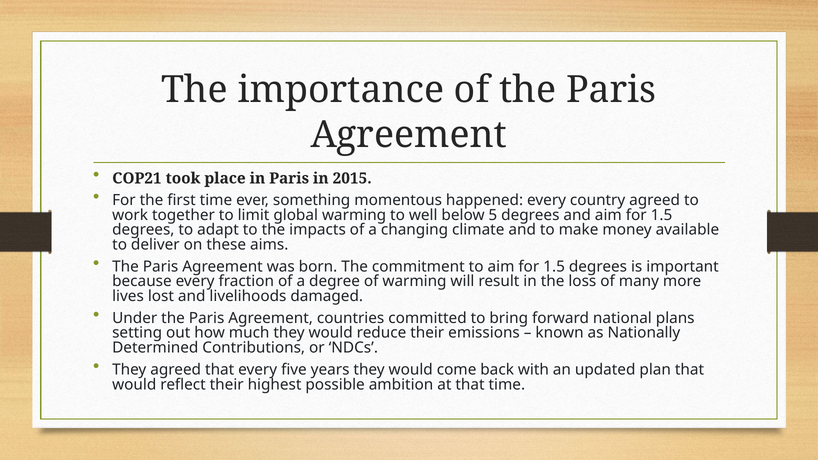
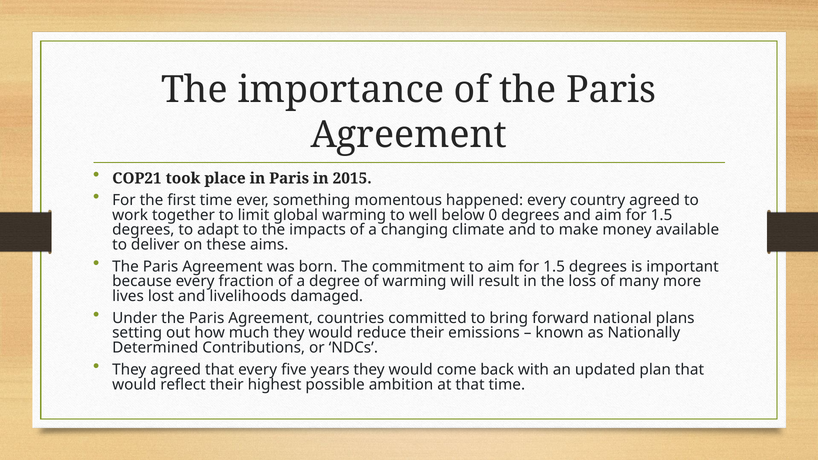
5: 5 -> 0 (493, 215)
